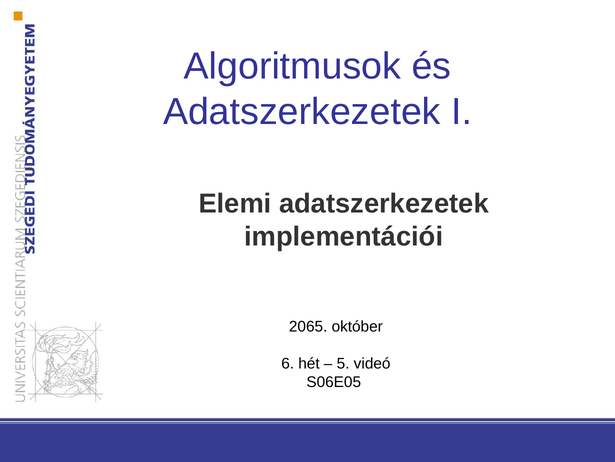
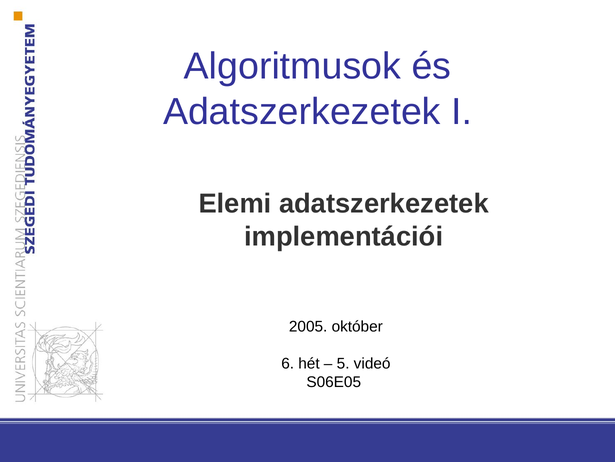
2065: 2065 -> 2005 (308, 326)
